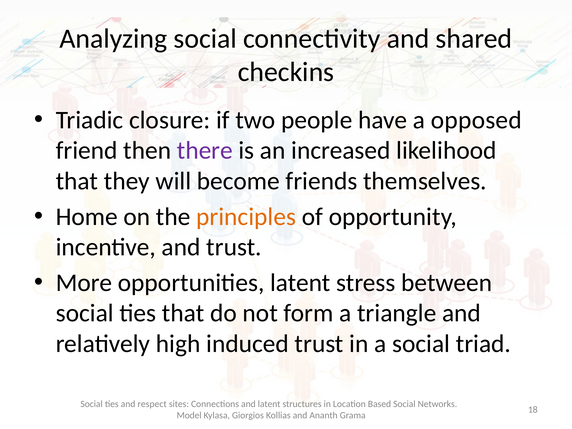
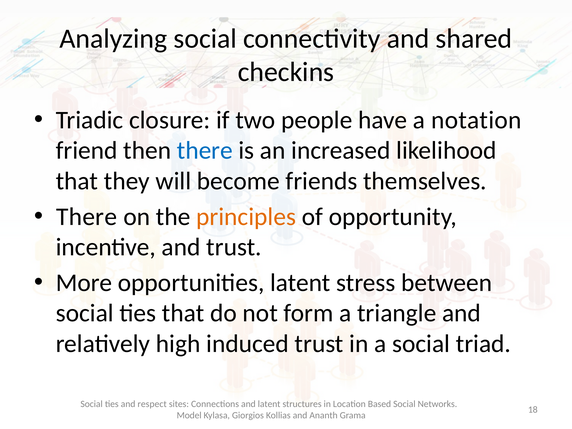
opposed: opposed -> notation (476, 120)
there colour: purple -> blue (205, 151)
Home: Home -> There (87, 217)
